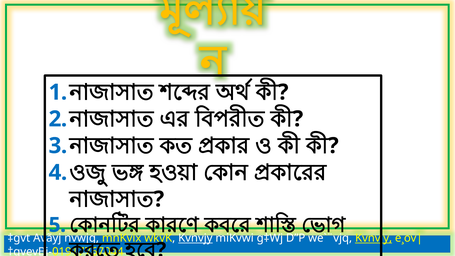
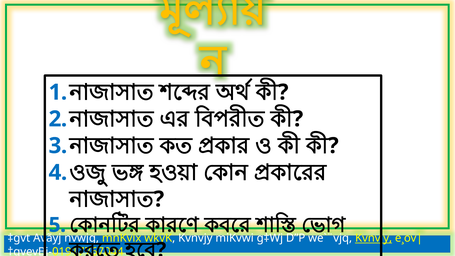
Kvnvjy underline: present -> none (195, 238)
